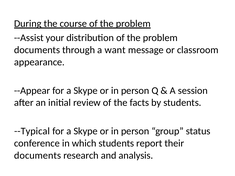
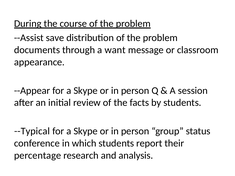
your: your -> save (55, 38)
documents: documents -> percentage (38, 156)
